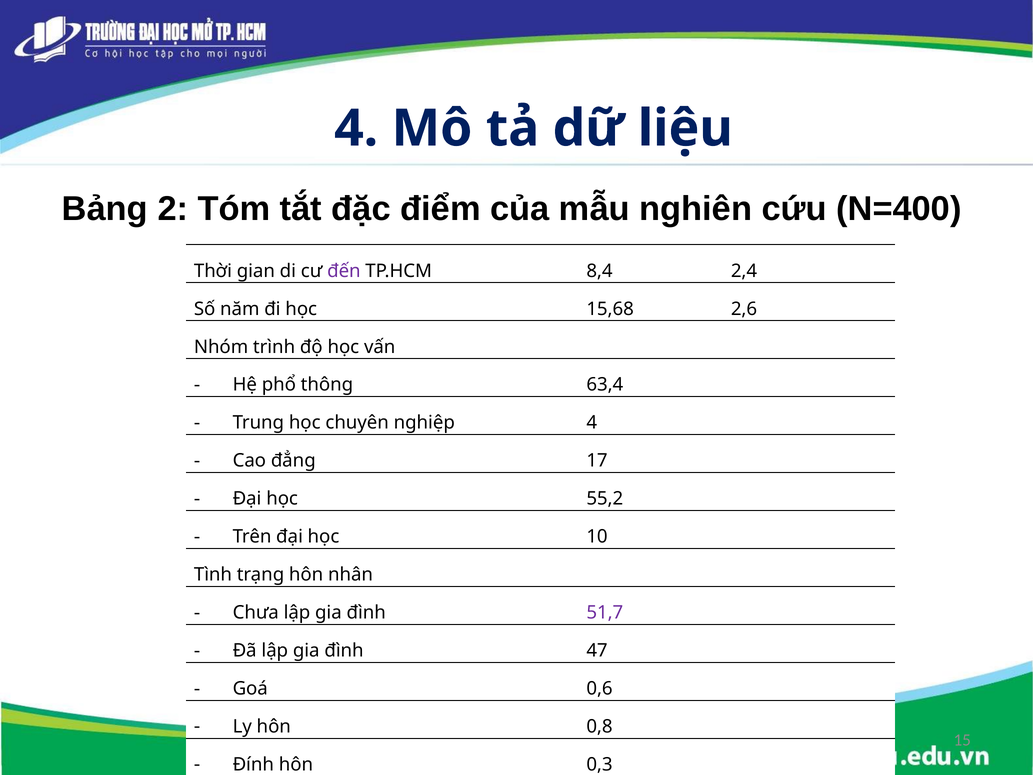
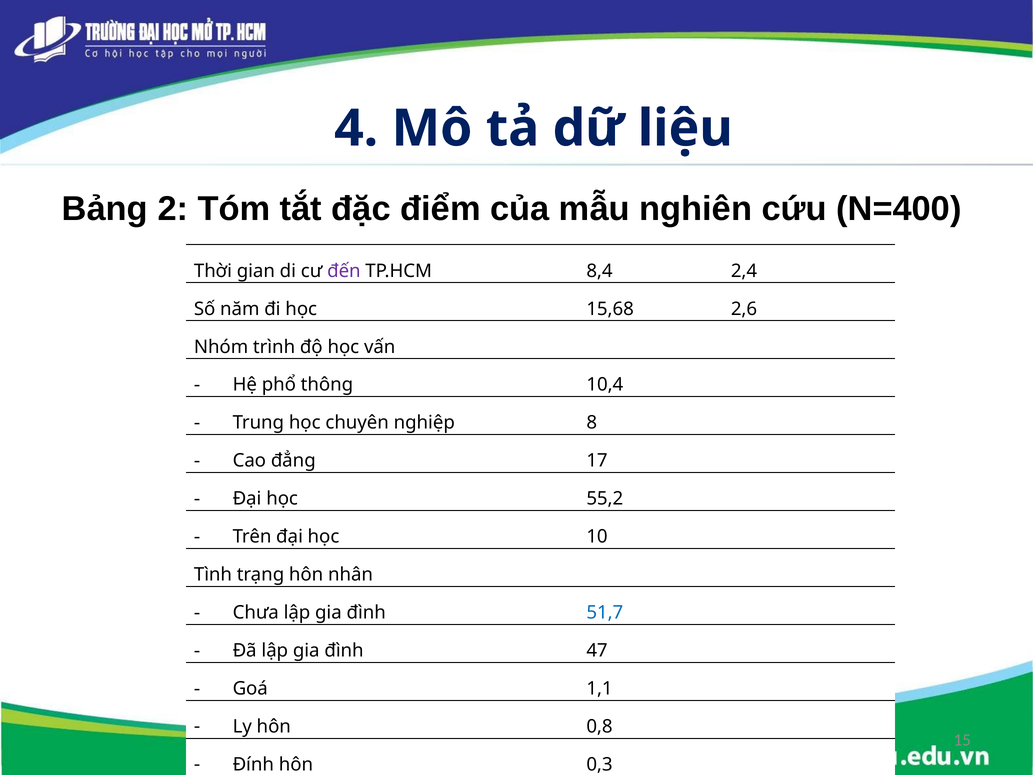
63,4: 63,4 -> 10,4 (605, 385)
nghiệp 4: 4 -> 8 (592, 423)
51,7 colour: purple -> blue (605, 613)
0,6: 0,6 -> 1,1 (600, 689)
